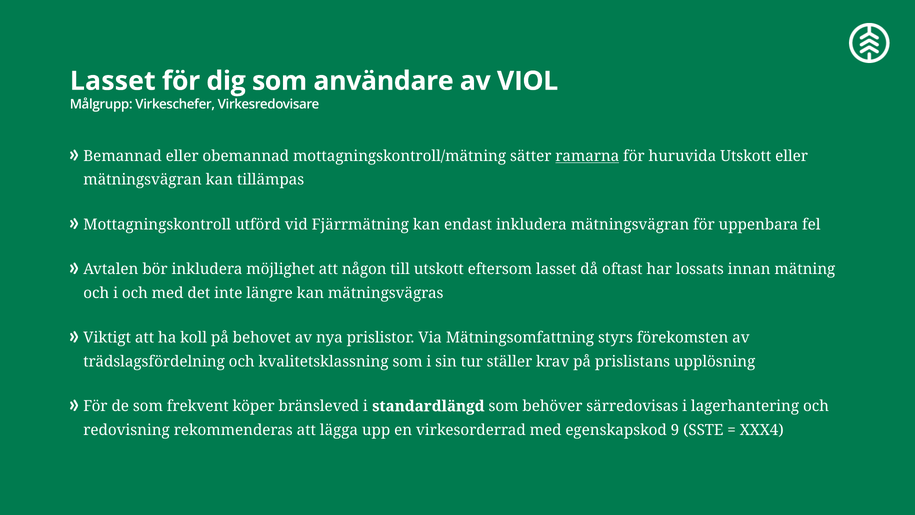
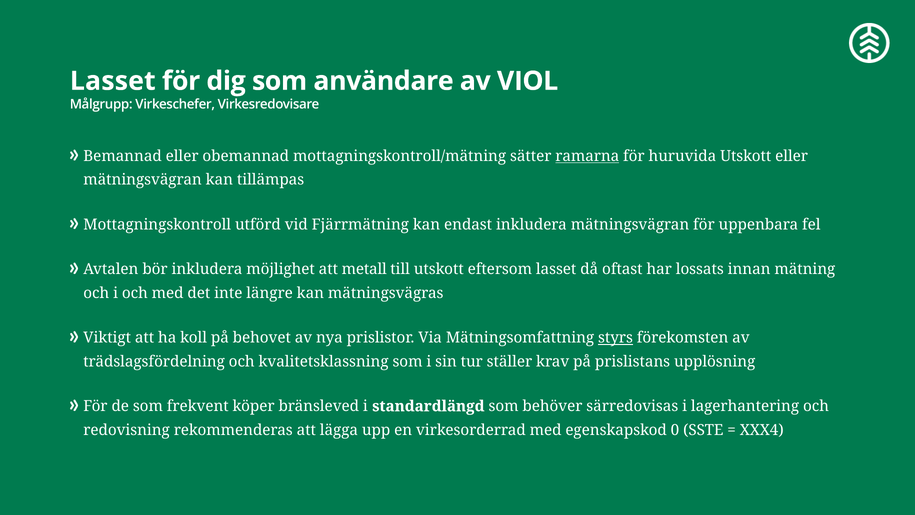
någon: någon -> metall (364, 269)
styrs underline: none -> present (615, 338)
9: 9 -> 0 (675, 430)
